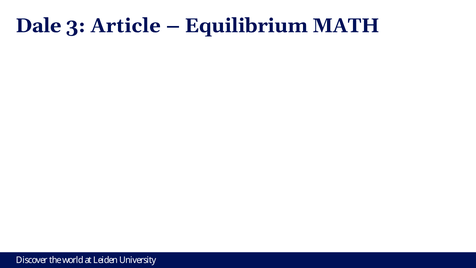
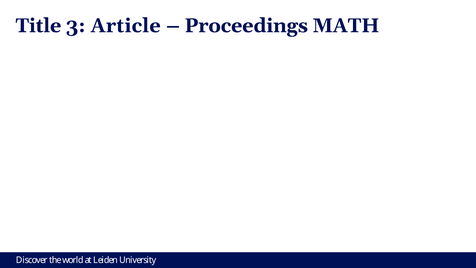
Dale: Dale -> Title (38, 26)
Equilibrium: Equilibrium -> Proceedings (246, 26)
